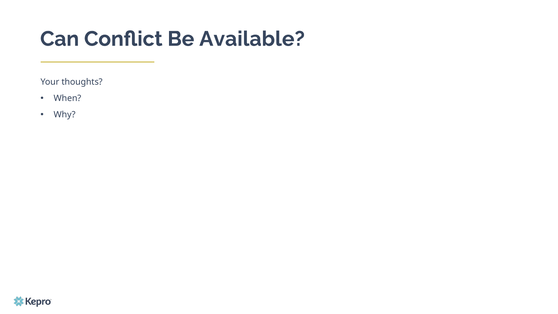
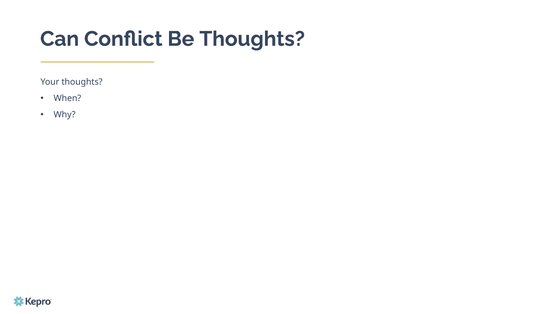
Be Available: Available -> Thoughts (252, 39)
